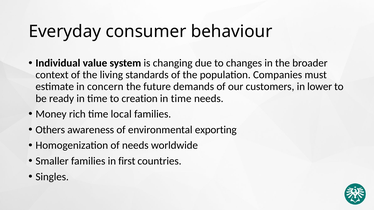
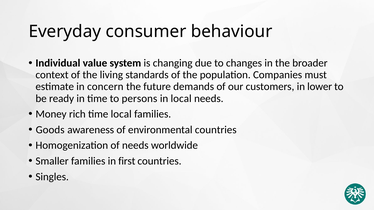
creation: creation -> persons (139, 99)
time: time -> local (181, 99)
Others: Others -> Goods (50, 130)
environmental exporting: exporting -> countries (216, 130)
